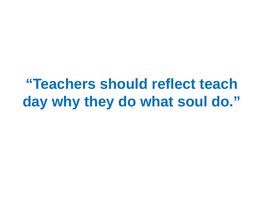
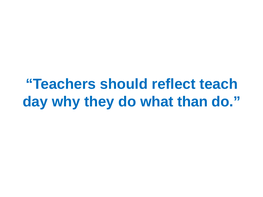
soul: soul -> than (193, 102)
